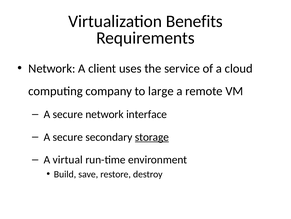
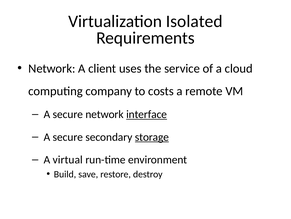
Benefits: Benefits -> Isolated (194, 21)
large: large -> costs (161, 91)
interface underline: none -> present (147, 114)
